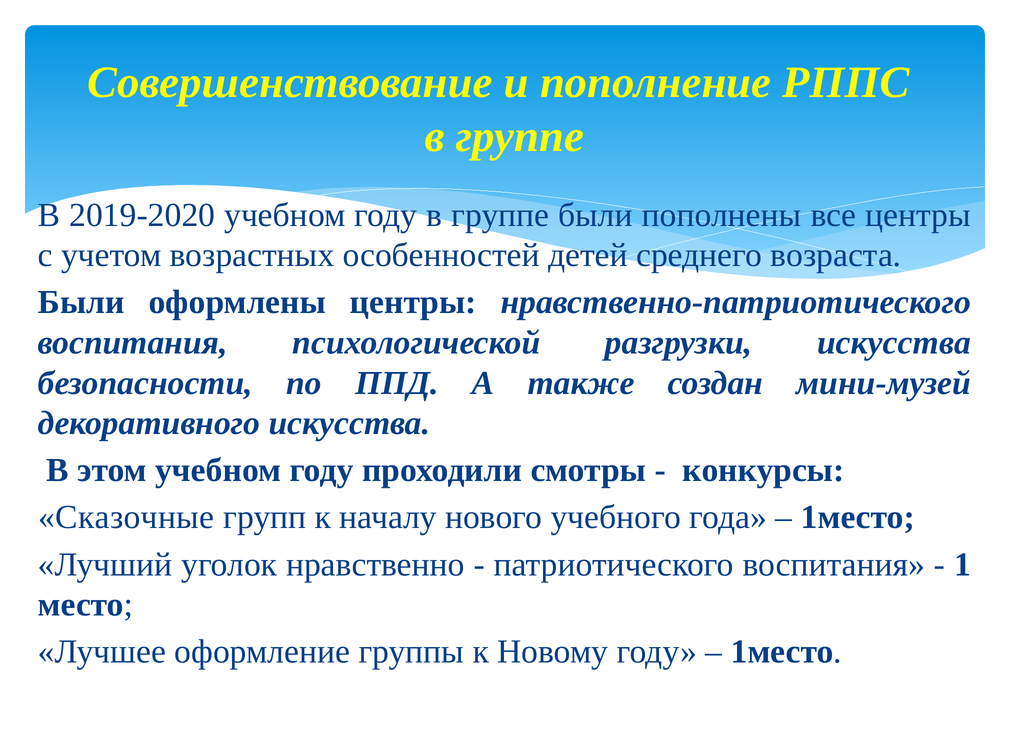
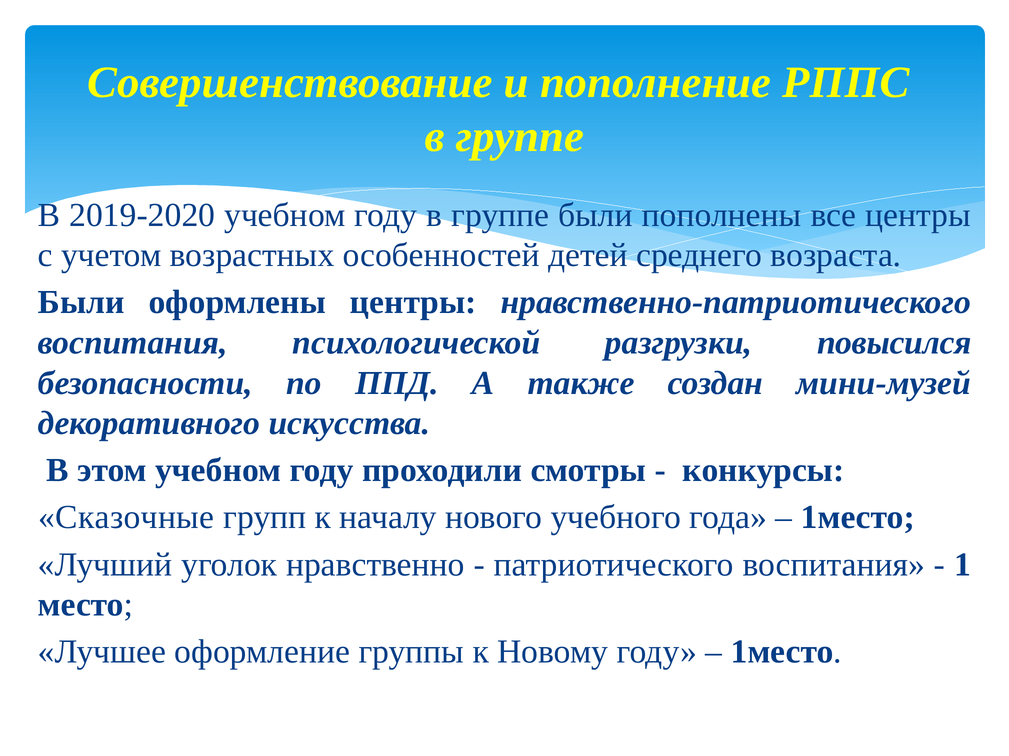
разгрузки искусства: искусства -> повысился (894, 343)
